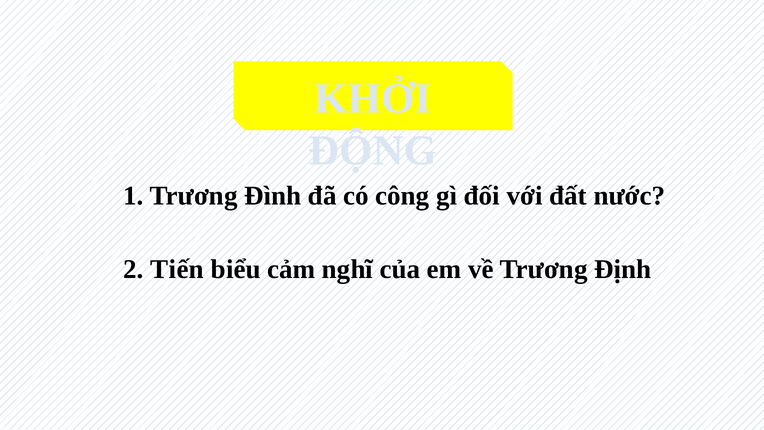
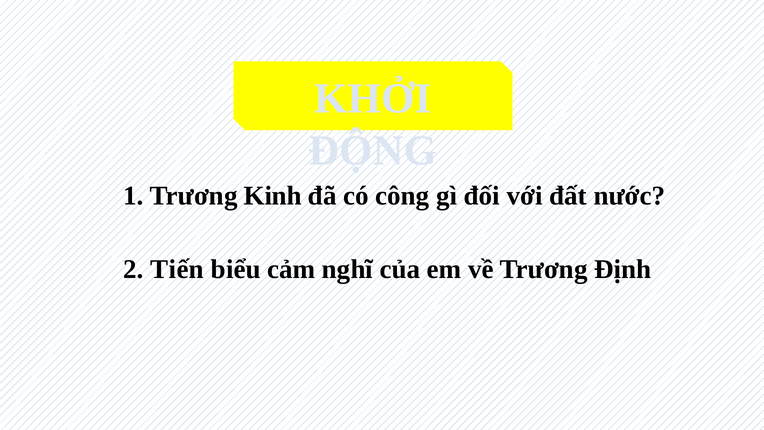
Đình: Đình -> Kinh (273, 196)
